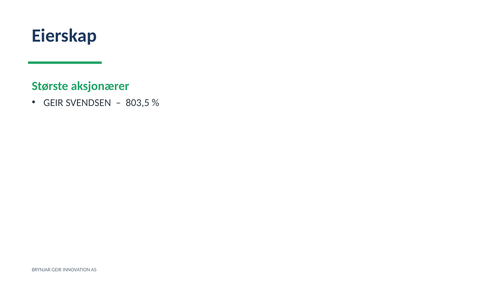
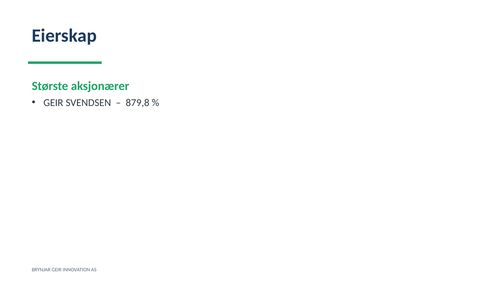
803,5: 803,5 -> 879,8 (138, 103)
